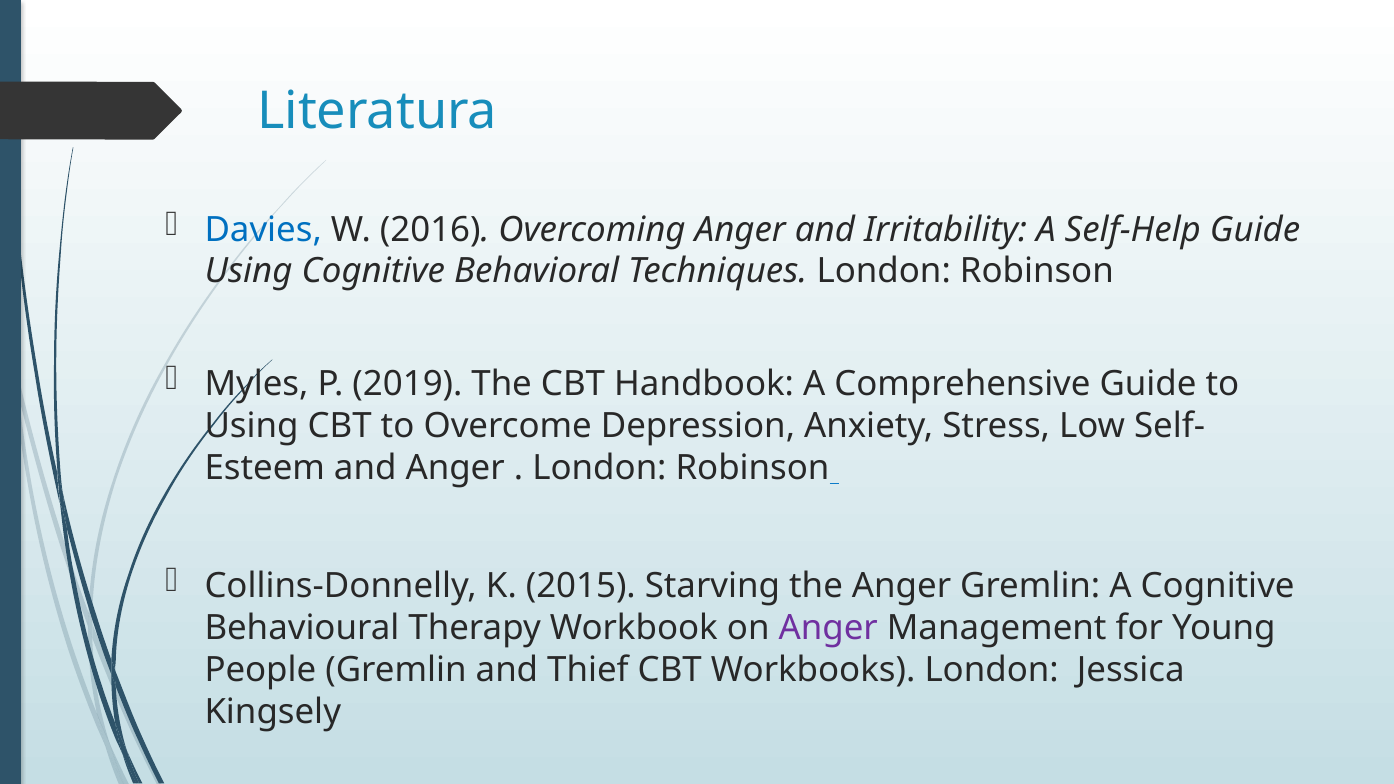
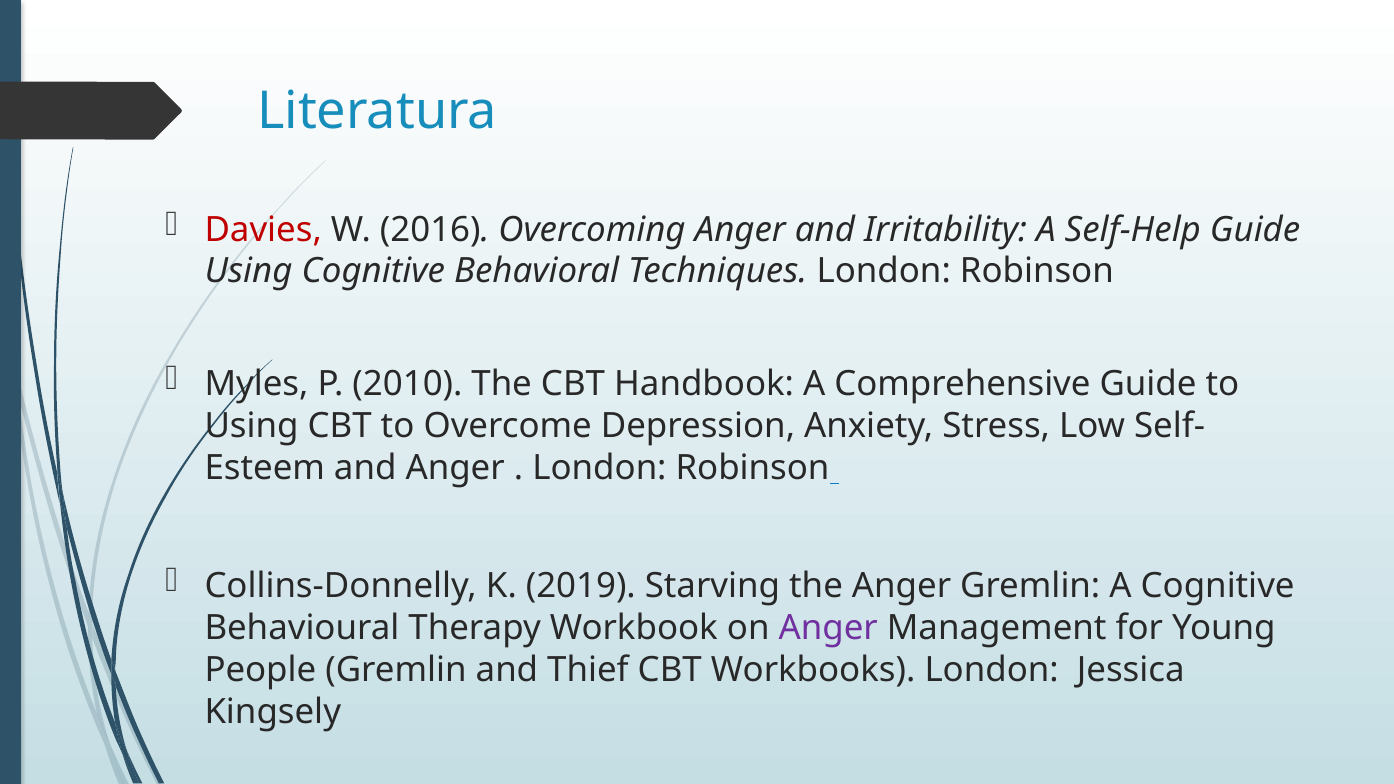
Davies colour: blue -> red (263, 230)
2019: 2019 -> 2010 (407, 384)
2015: 2015 -> 2019 (581, 586)
